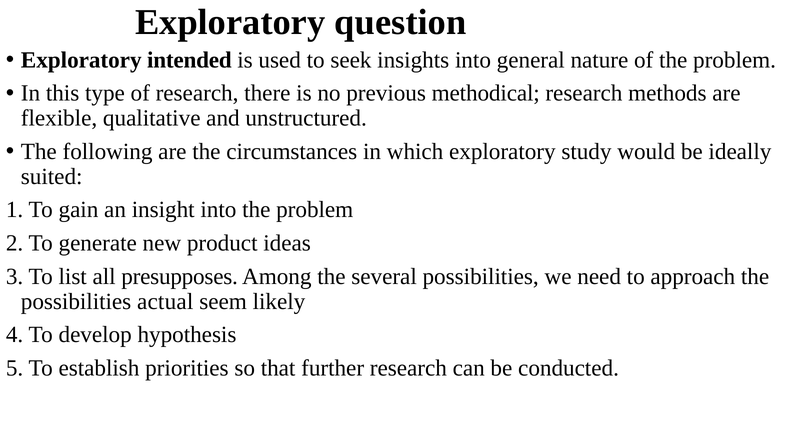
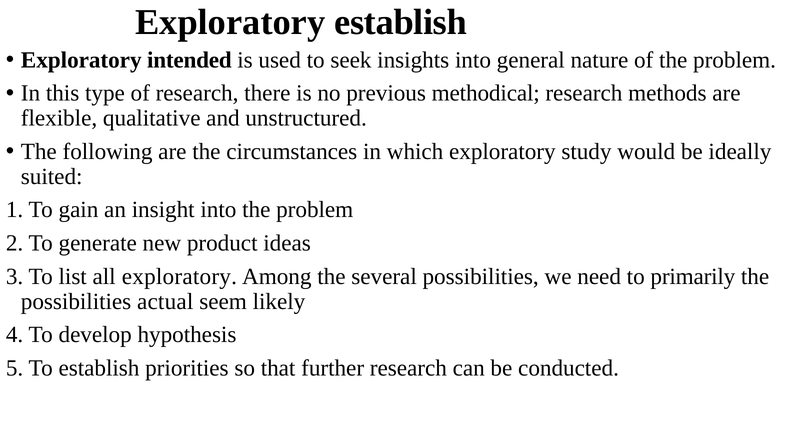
Exploratory question: question -> establish (401, 22)
all presupposes: presupposes -> exploratory (179, 276)
approach: approach -> primarily (693, 276)
